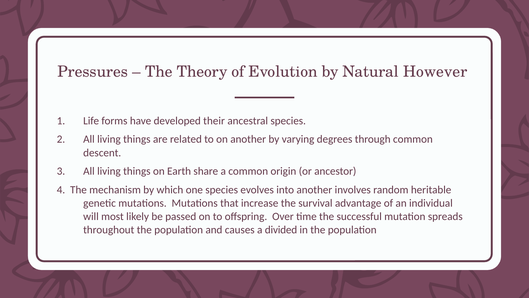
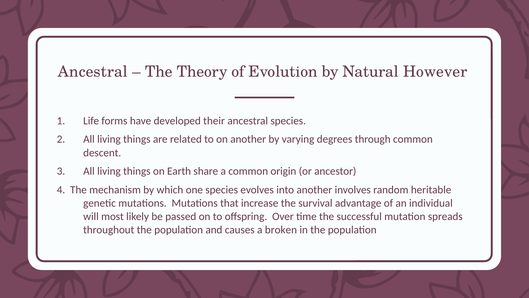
Pressures: Pressures -> Ancestral (93, 72)
divided: divided -> broken (281, 230)
